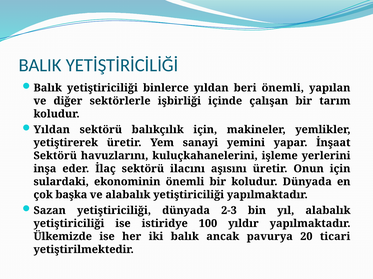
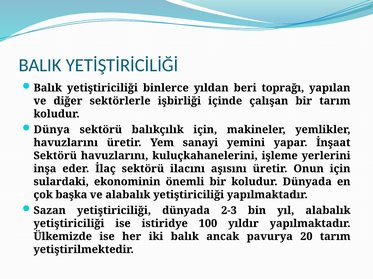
beri önemli: önemli -> toprağı (283, 88)
Yıldan: Yıldan -> Dünya (52, 130)
yetiştirerek: yetiştirerek -> havuzlarını (66, 143)
20 ticari: ticari -> tarım (335, 237)
